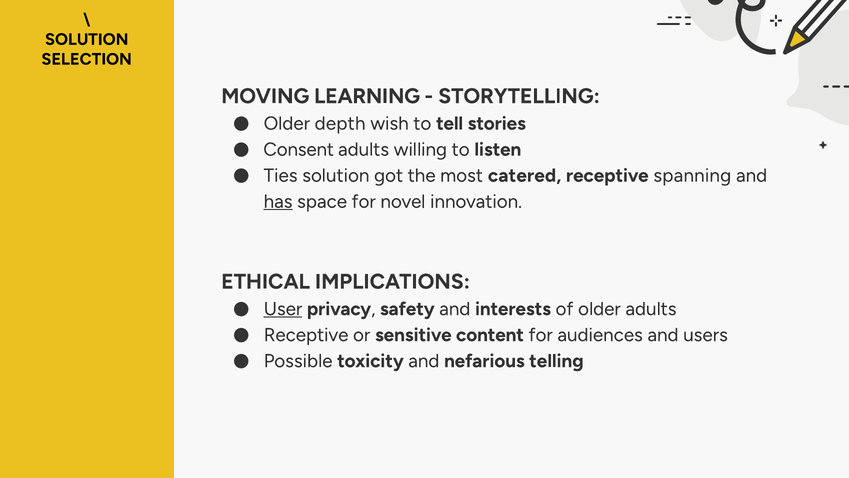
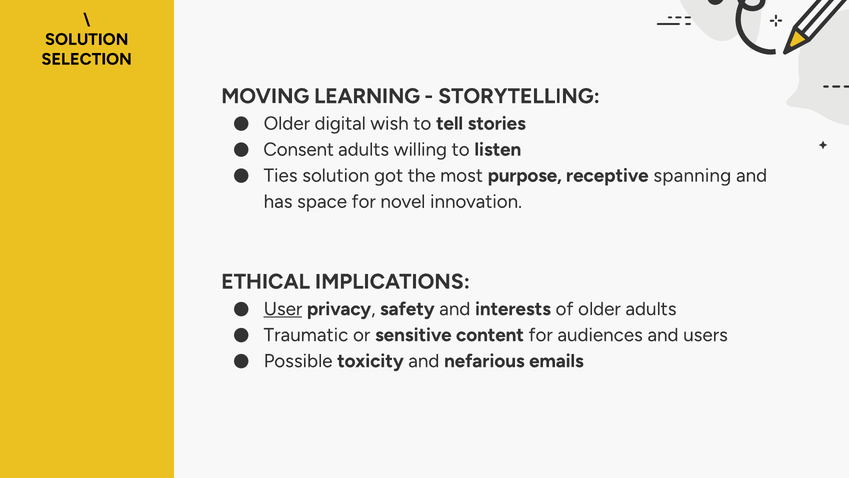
depth: depth -> digital (340, 123)
catered: catered -> purpose (525, 175)
has underline: present -> none (278, 201)
Receptive: Receptive -> Traumatic (306, 335)
telling: telling -> emails (556, 361)
